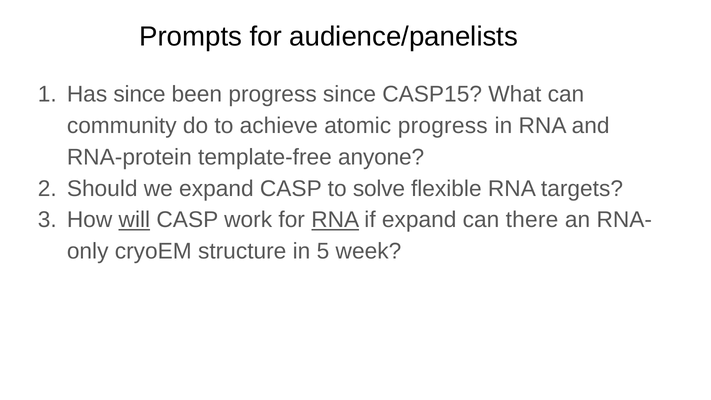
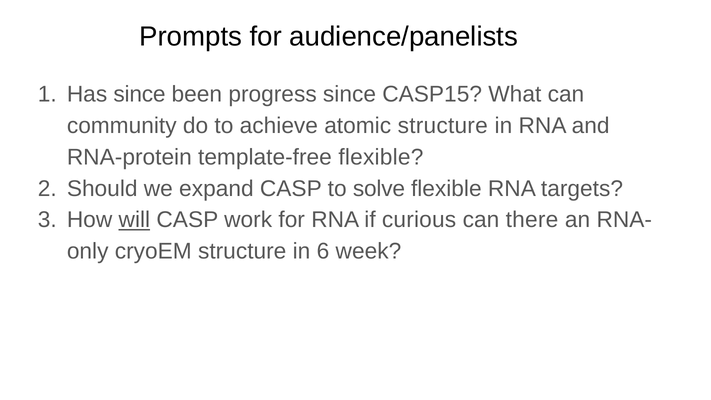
atomic progress: progress -> structure (443, 126)
template-free anyone: anyone -> flexible (381, 157)
RNA underline: present -> none (335, 220)
if expand: expand -> curious (419, 220)
5: 5 -> 6 (323, 251)
